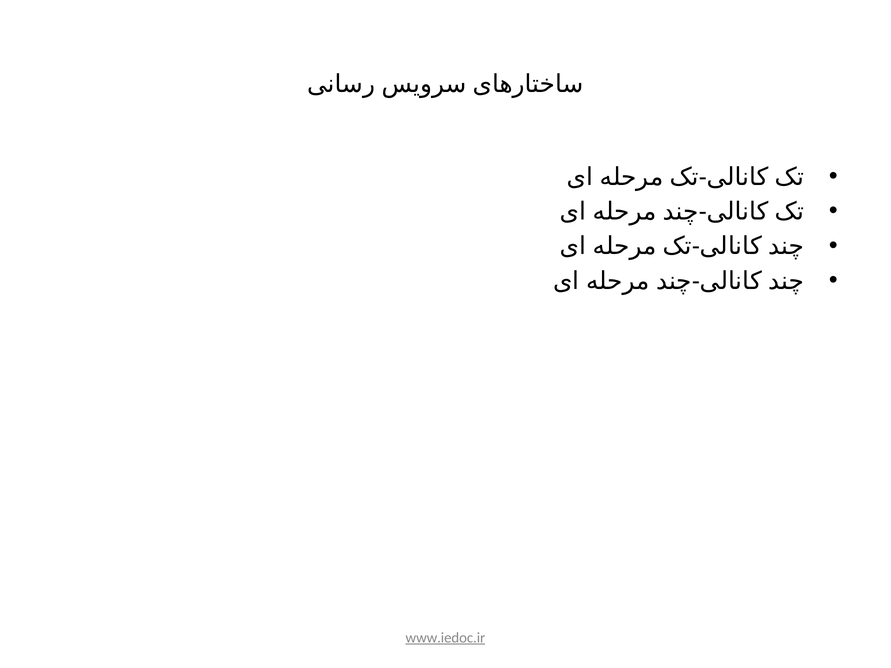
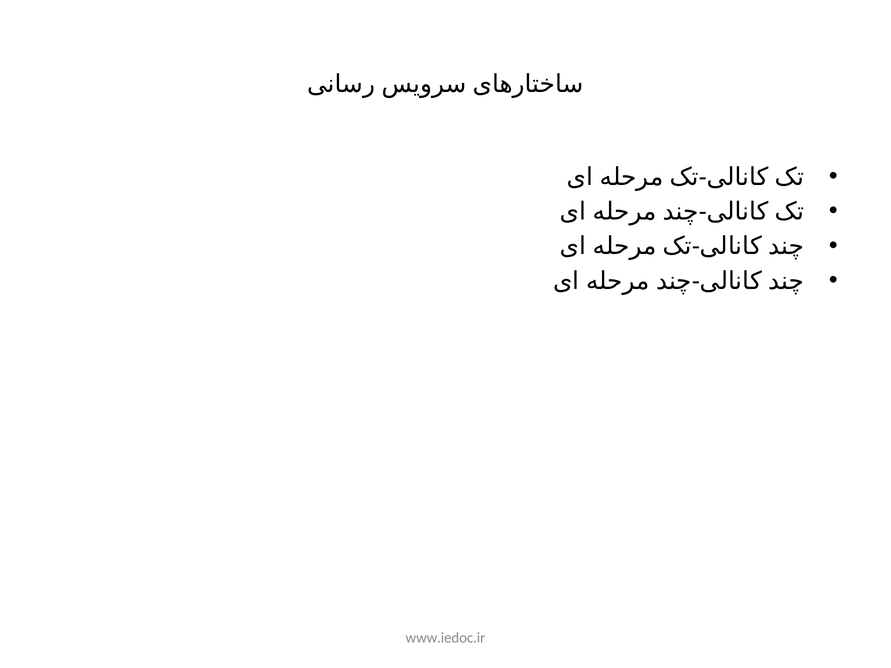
www.iedoc.ir underline: present -> none (445, 638)
